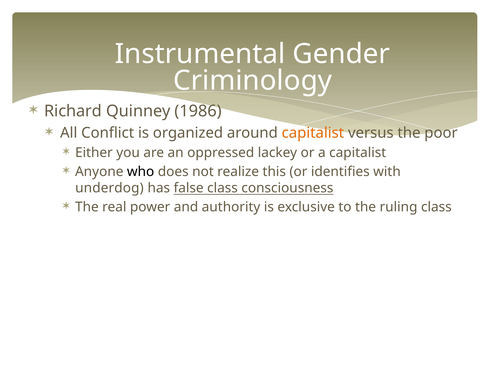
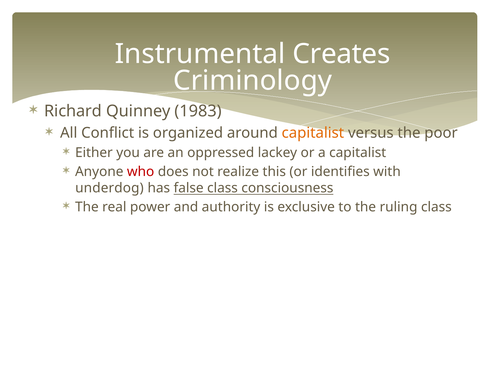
Gender: Gender -> Creates (341, 54)
1986: 1986 -> 1983 (198, 111)
who colour: black -> red (141, 172)
